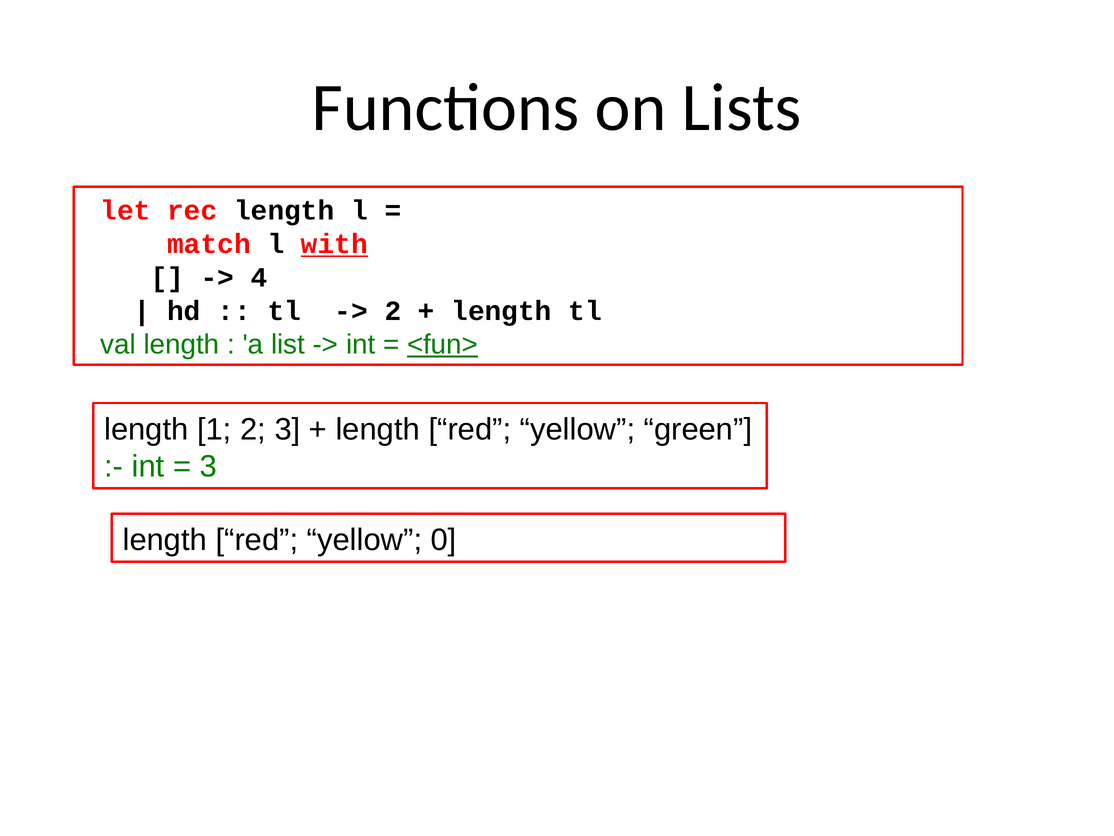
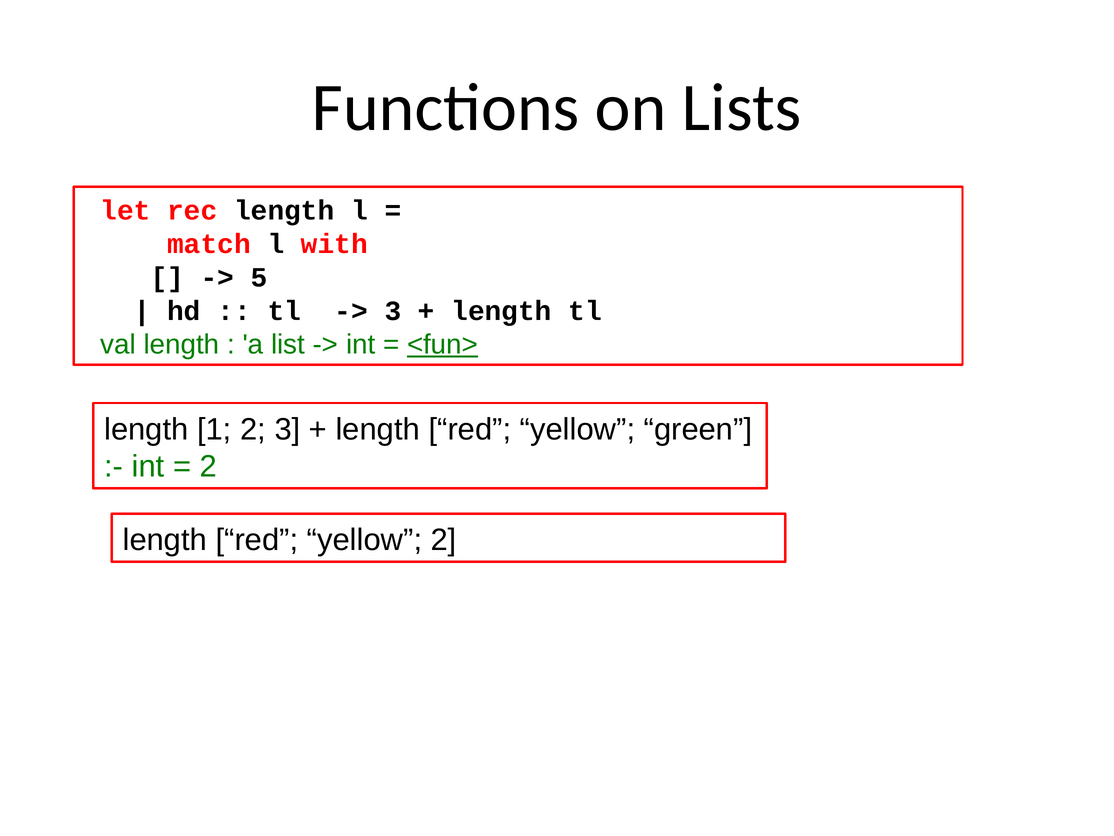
with underline: present -> none (334, 244)
4: 4 -> 5 (259, 277)
2: 2 -> 3 (393, 311)
3: 3 -> 2 (208, 466)
yellow 0: 0 -> 2 (444, 540)
